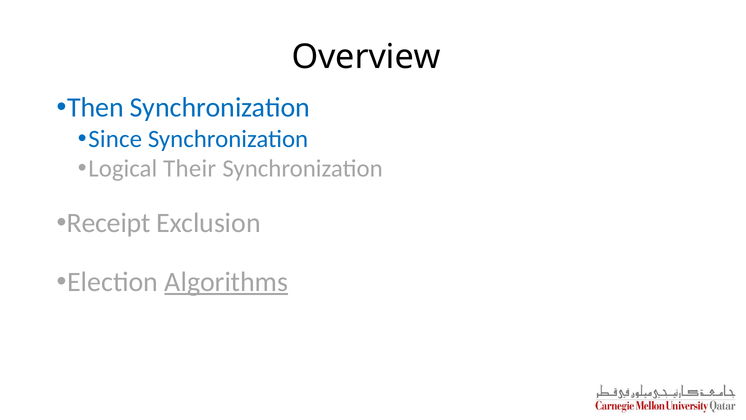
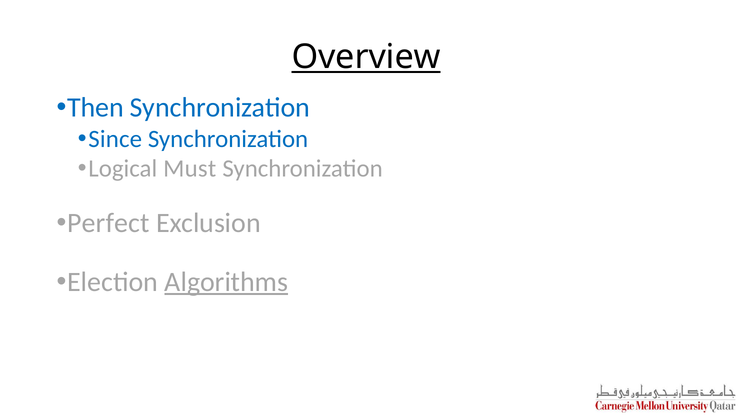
Overview underline: none -> present (366, 57)
Their: Their -> Must (190, 169)
Receipt: Receipt -> Perfect (108, 223)
